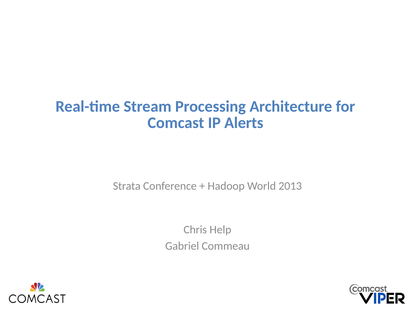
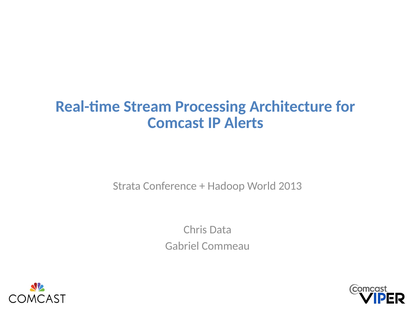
Help: Help -> Data (220, 230)
